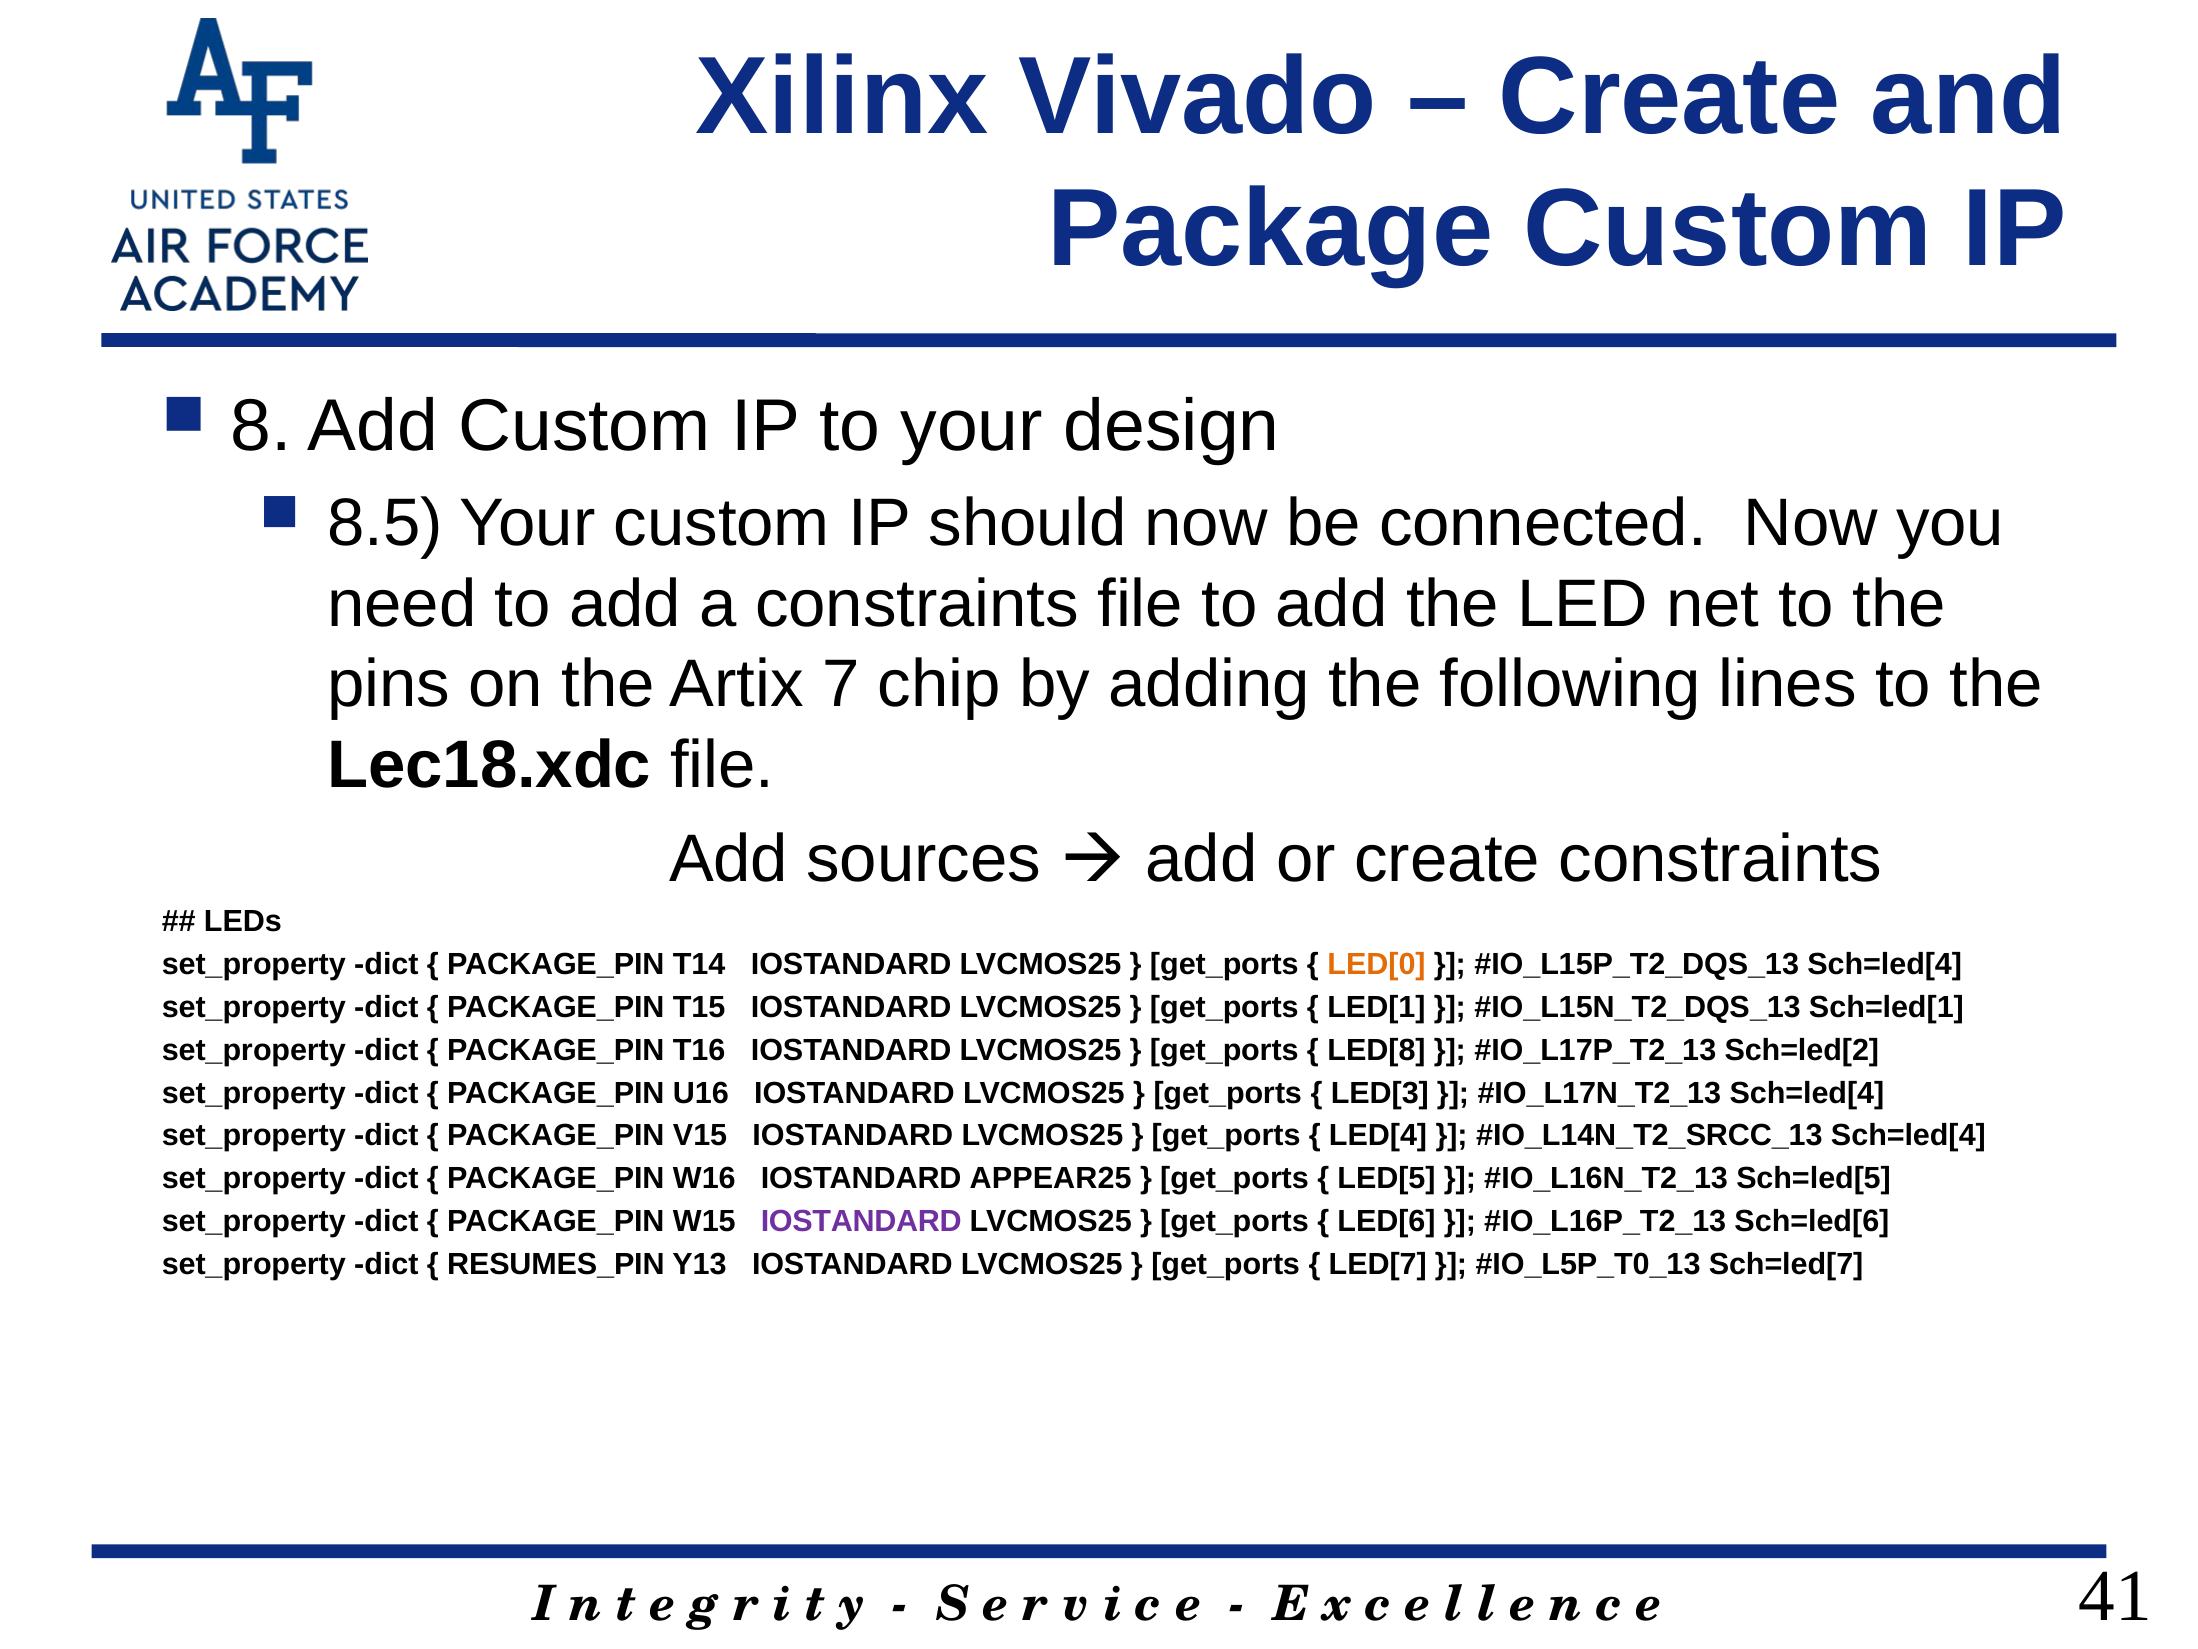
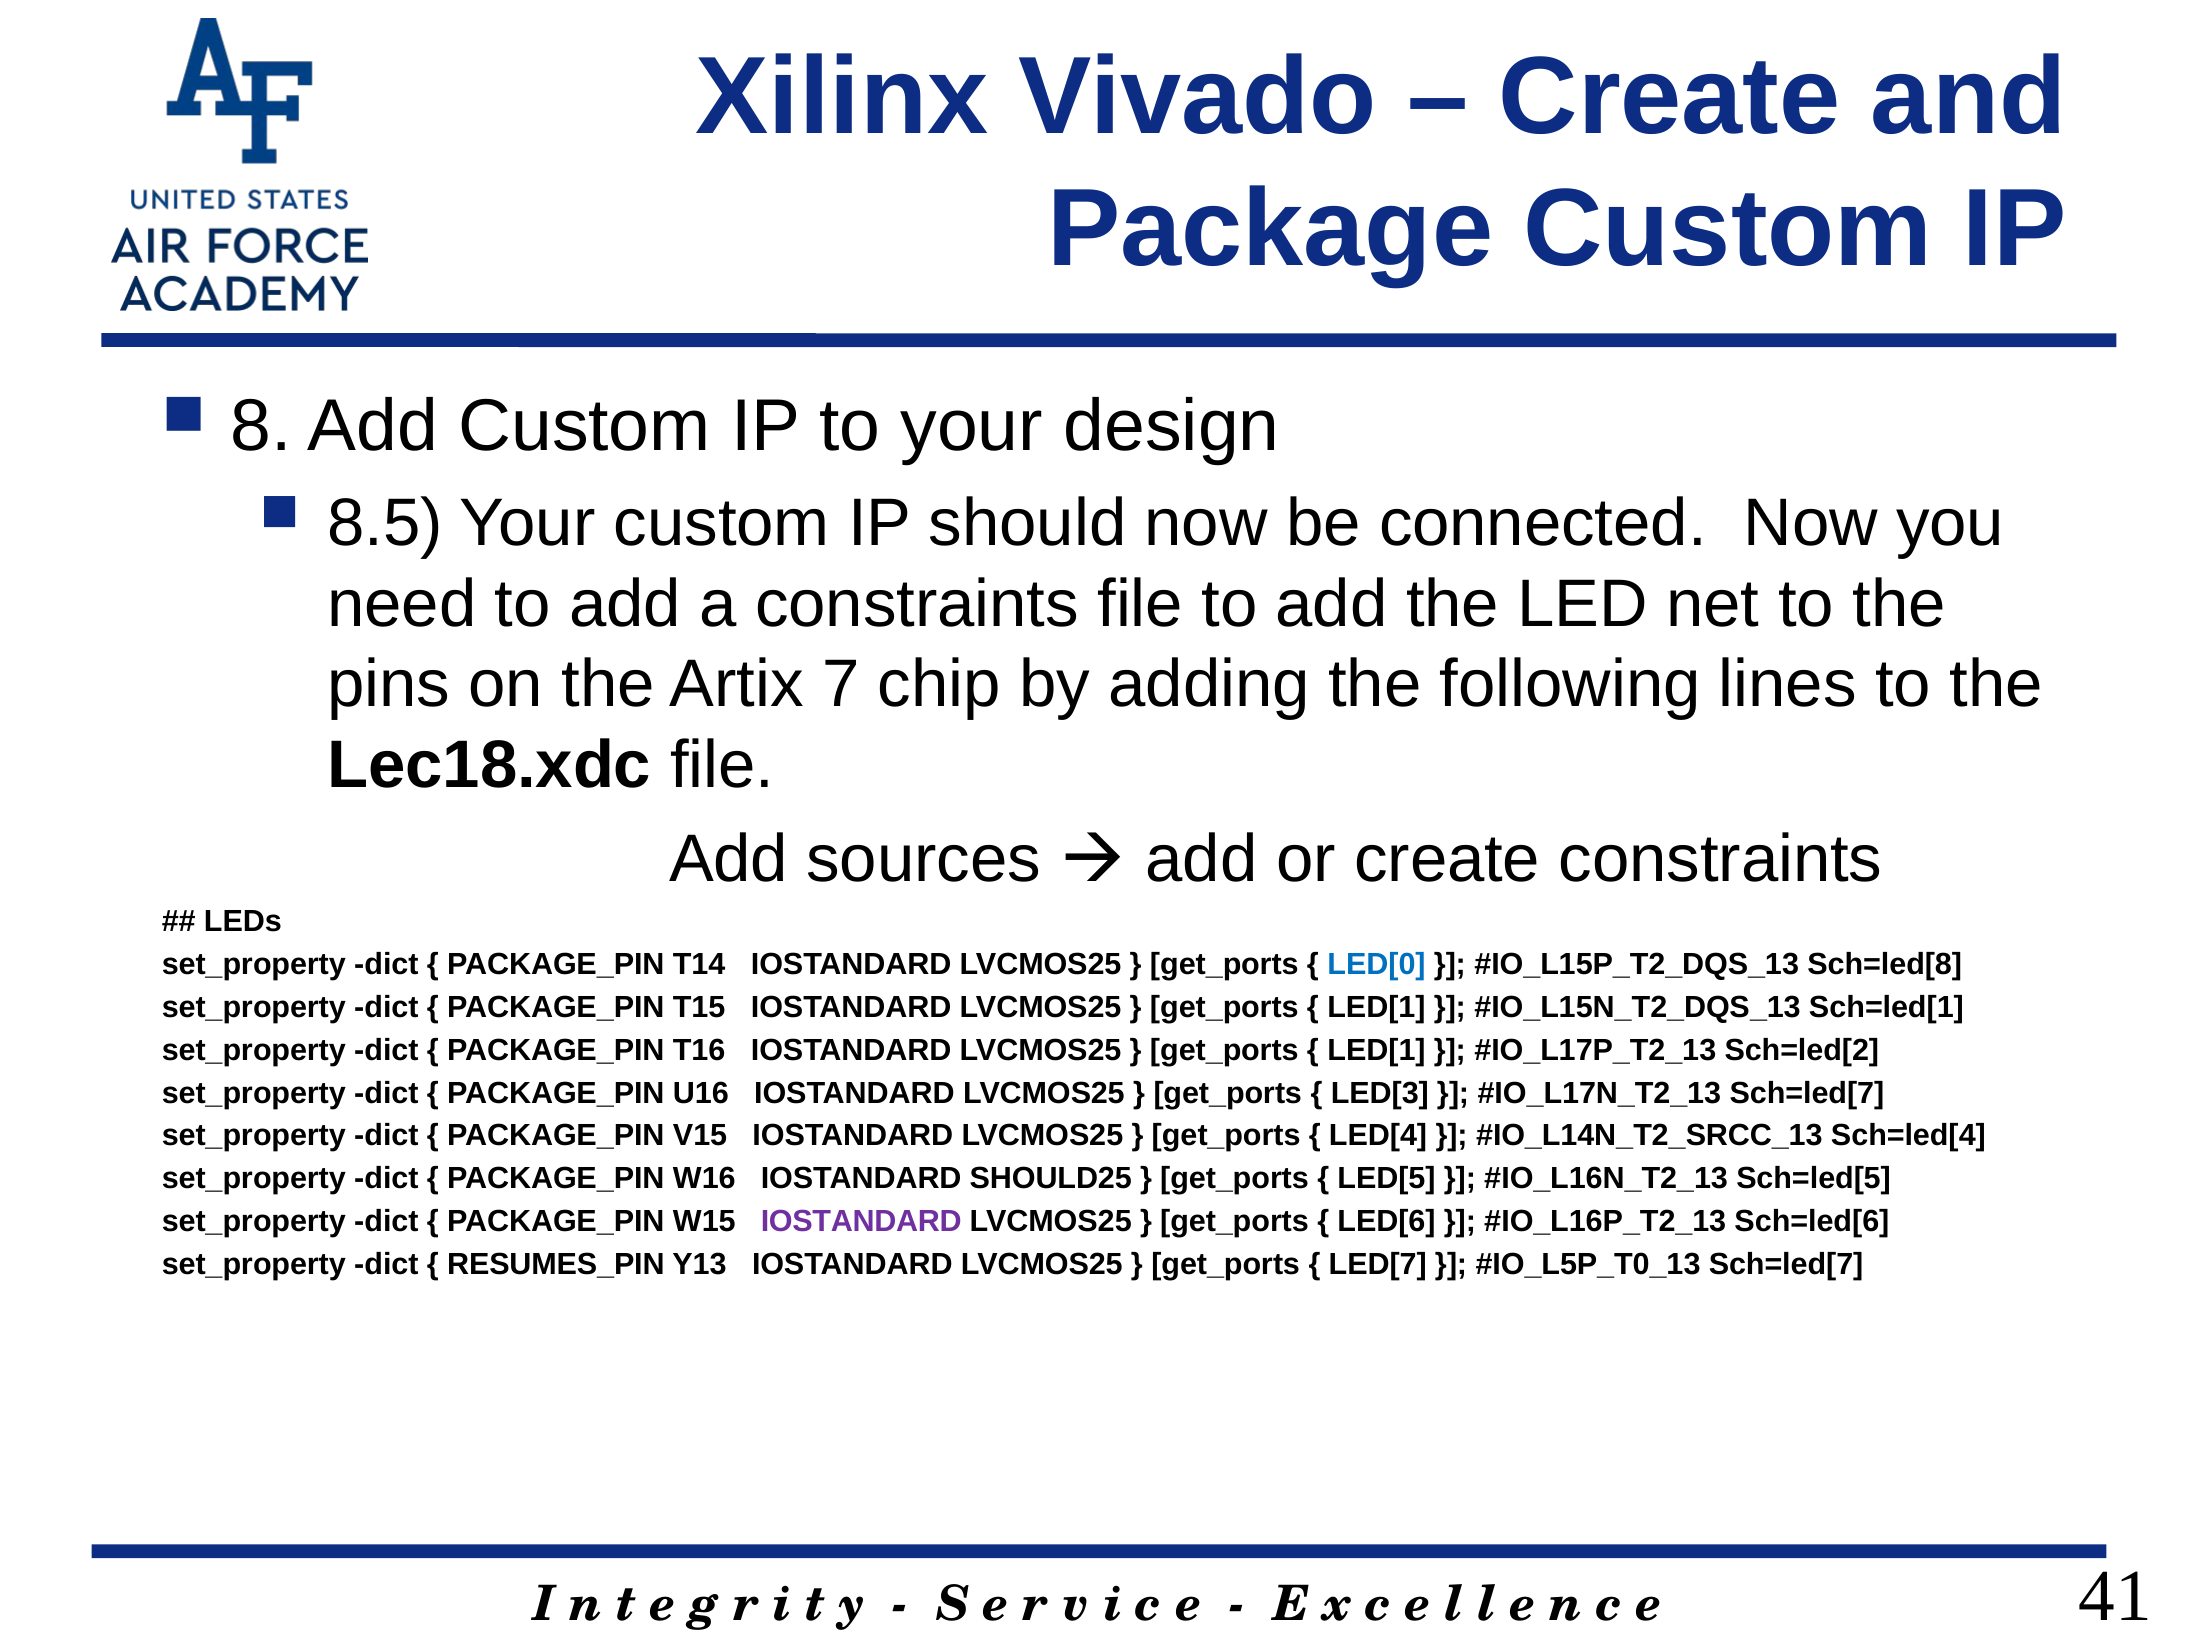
LED[0 colour: orange -> blue (1377, 964)
Sch=led[4: Sch=led[4 -> Sch=led[8 (1885, 964)
LED[8: LED[8 -> LED[1 (1377, 1050)
Sch=led[4: Sch=led[4 -> Sch=led[7 (1807, 1093)
APPEAR25: APPEAR25 -> SHOULD25 (1051, 1178)
